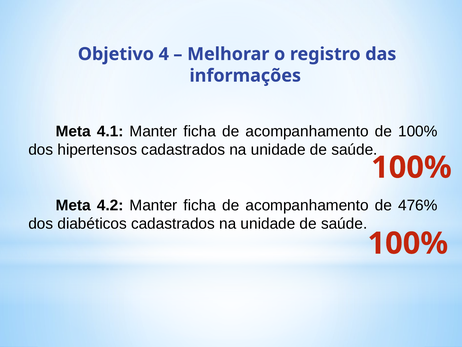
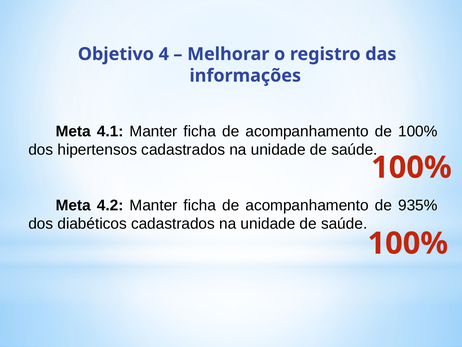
476%: 476% -> 935% (418, 205)
